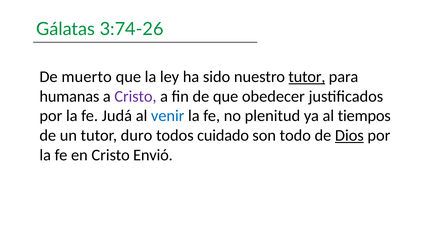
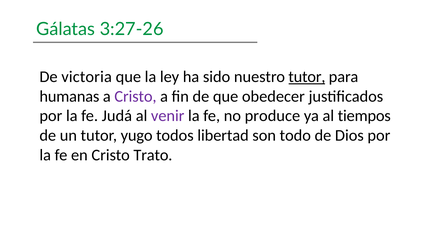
3:74-26: 3:74-26 -> 3:27-26 (132, 29)
muerto: muerto -> victoria (87, 77)
venir colour: blue -> purple (168, 116)
plenitud: plenitud -> produce (272, 116)
duro: duro -> yugo (137, 136)
cuidado: cuidado -> libertad (223, 136)
Dios underline: present -> none (349, 136)
Envió: Envió -> Trato (153, 155)
